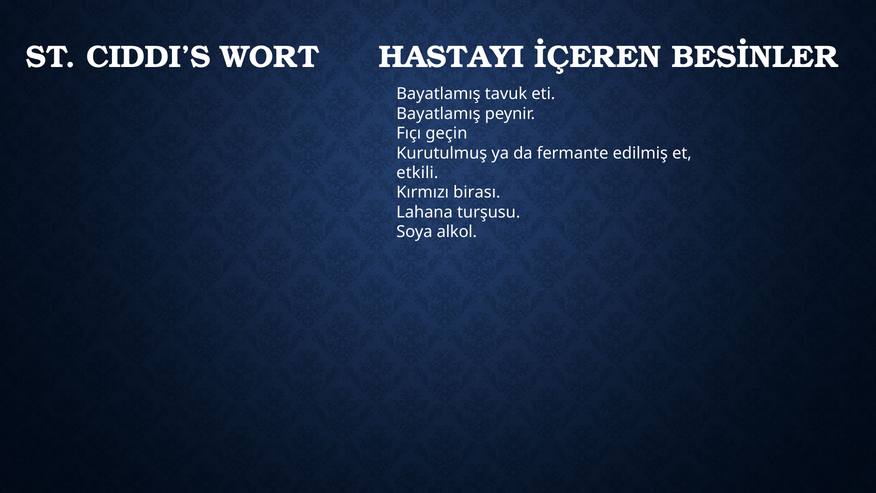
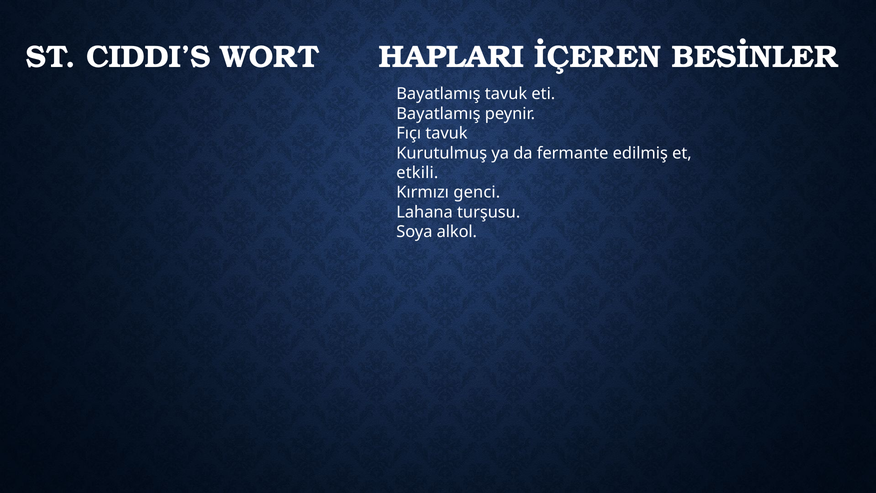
HASTAYI: HASTAYI -> HAPLARI (451, 57)
Fıçı geçin: geçin -> tavuk (447, 133)
birası: birası -> genci (477, 192)
